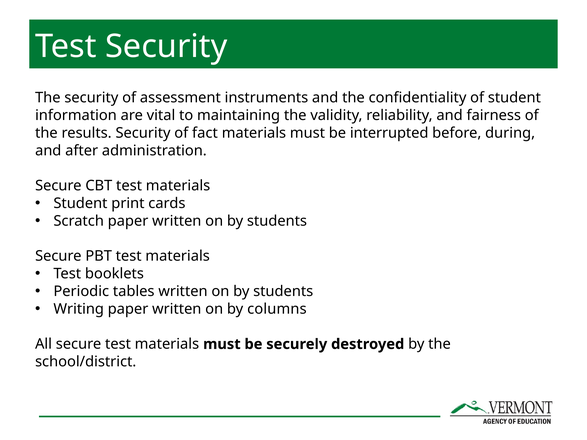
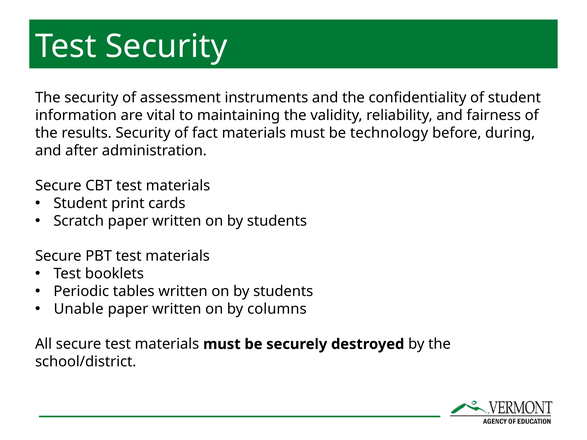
interrupted: interrupted -> technology (389, 133)
Writing: Writing -> Unable (79, 309)
